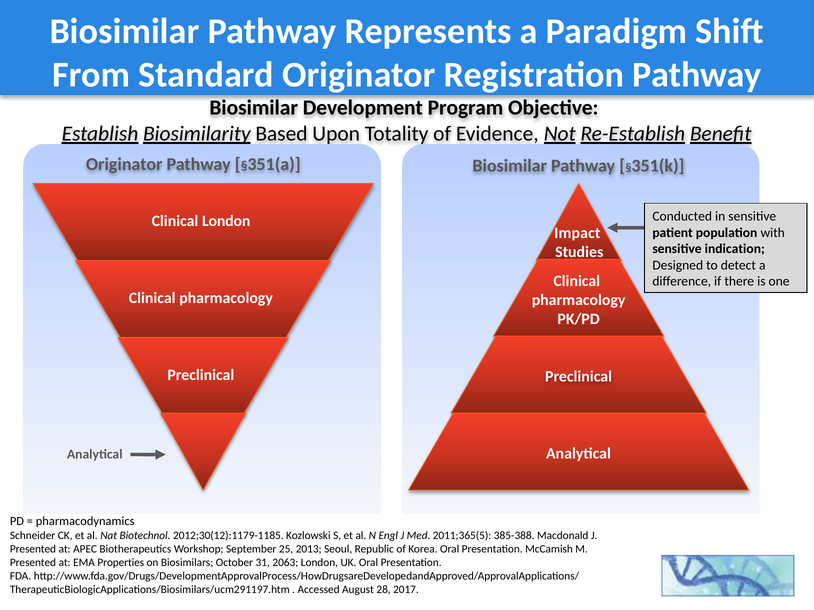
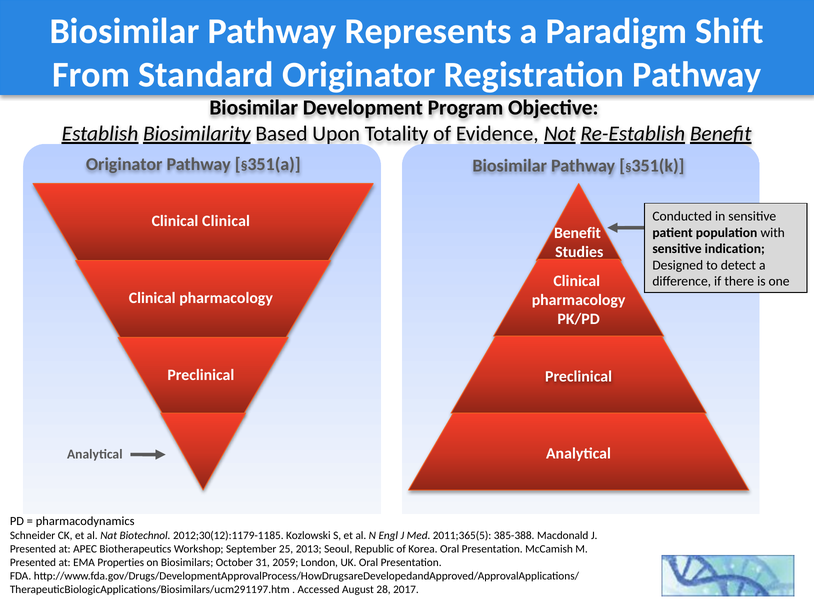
Clinical London: London -> Clinical (226, 221)
Impact: Impact -> Benefit (577, 233)
2063: 2063 -> 2059 (285, 563)
